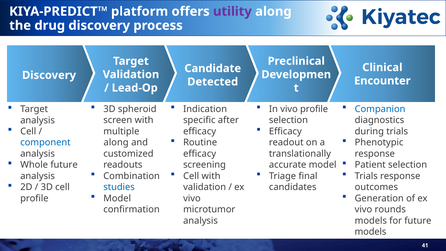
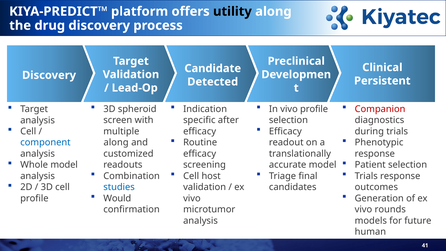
utility colour: purple -> black (232, 11)
Encounter: Encounter -> Persistent (382, 81)
Companion colour: blue -> red (380, 109)
Whole future: future -> model (64, 165)
Cell with: with -> host (211, 176)
Model: Model -> Would (117, 198)
models: models -> human (370, 232)
